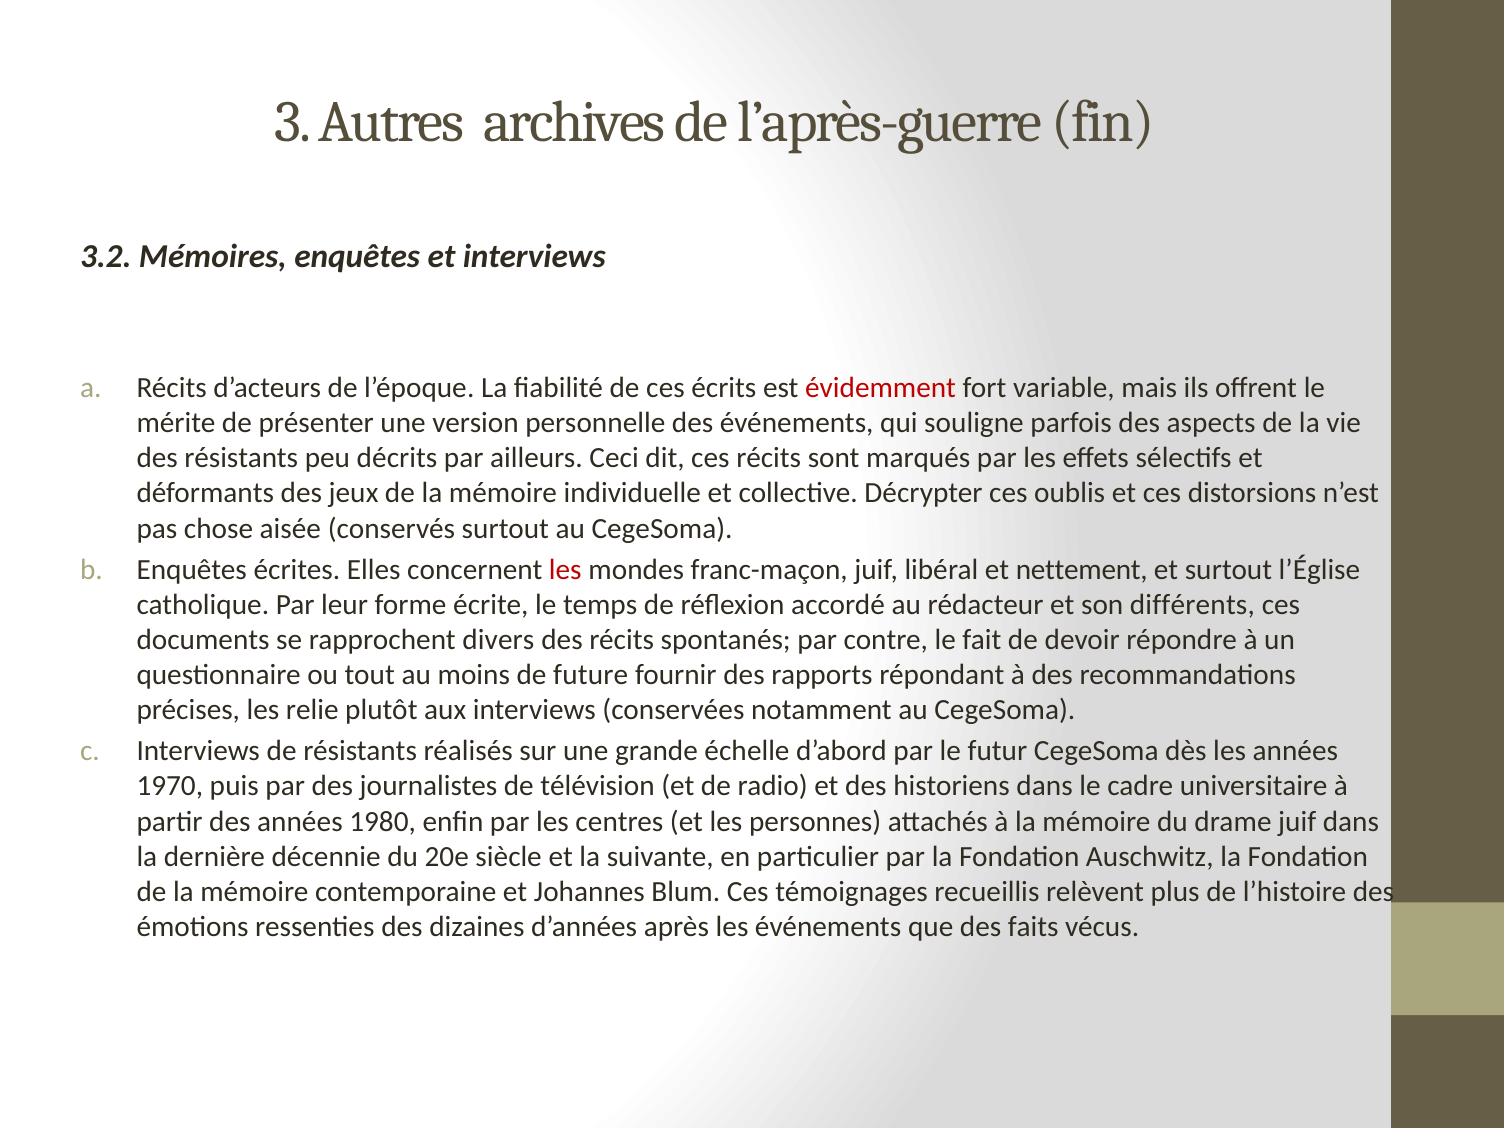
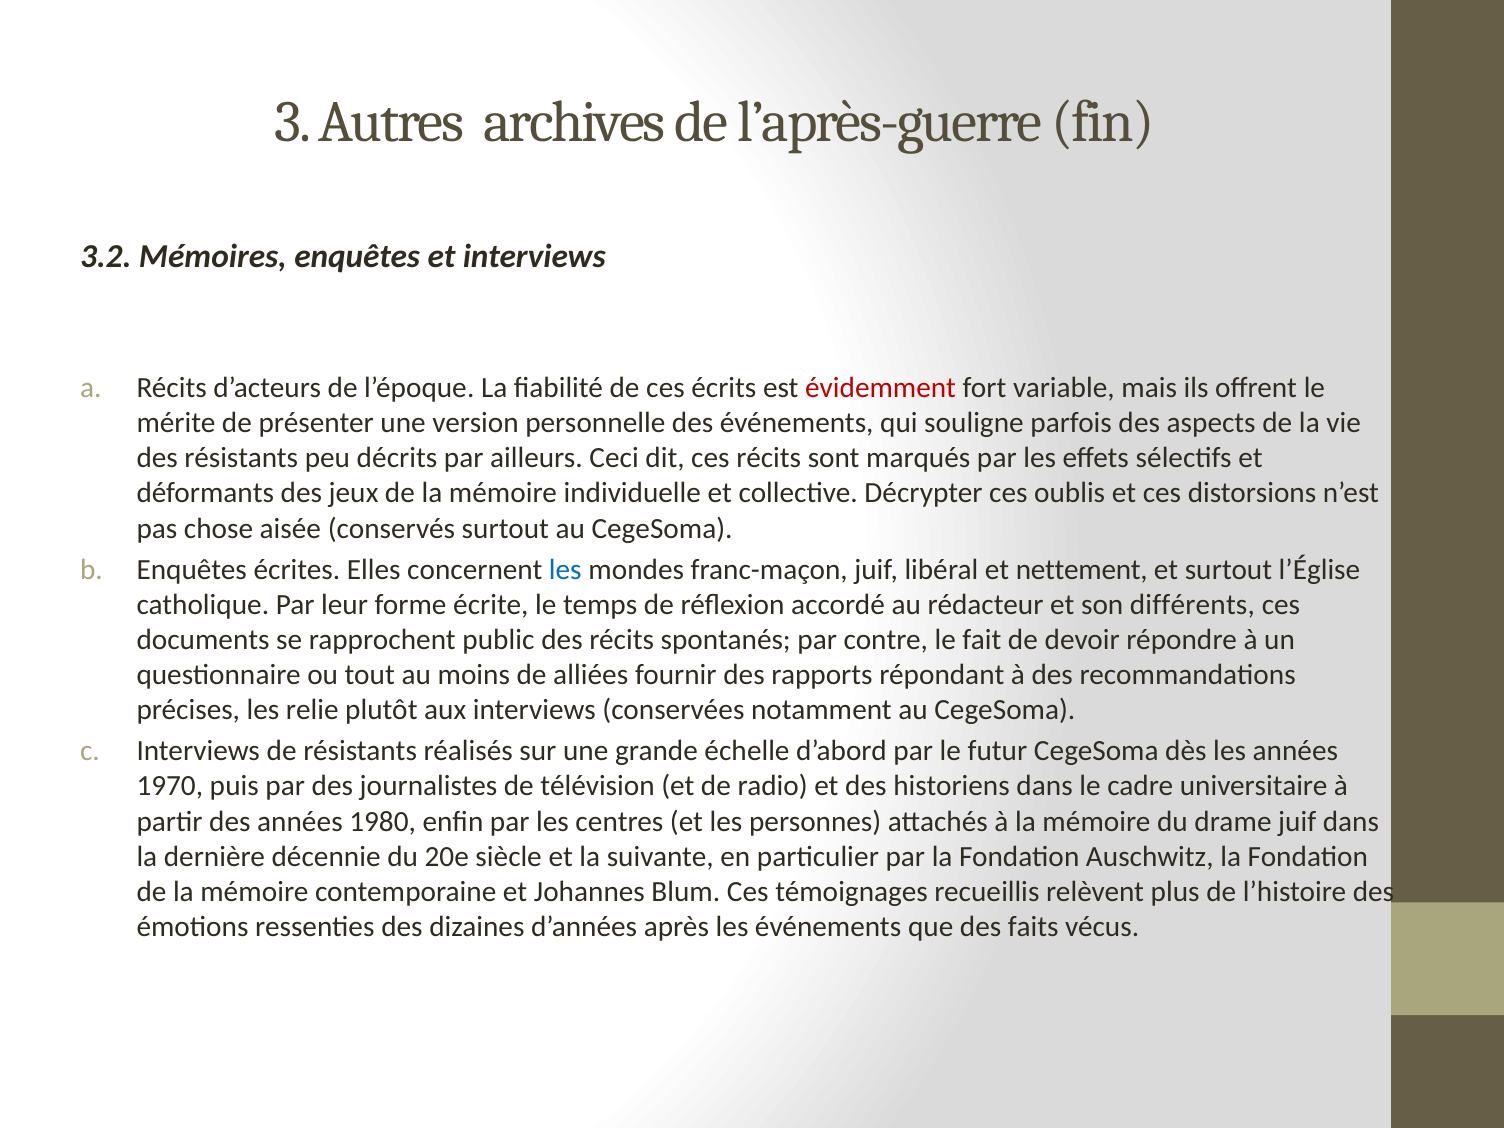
les colour: red -> blue (565, 569)
divers: divers -> public (498, 640)
future: future -> alliées (591, 675)
